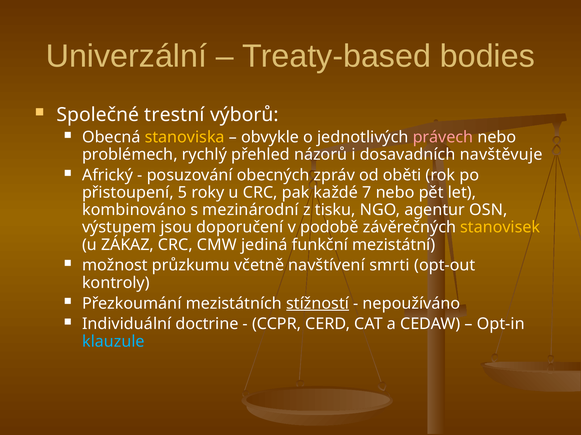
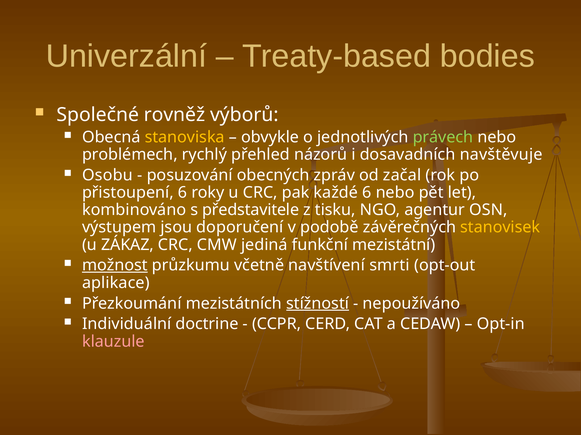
trestní: trestní -> rovněž (175, 115)
právech colour: pink -> light green (443, 137)
Africký: Africký -> Osobu (107, 175)
oběti: oběti -> začal (402, 175)
přistoupení 5: 5 -> 6 (183, 193)
každé 7: 7 -> 6 (367, 193)
mezinárodní: mezinárodní -> představitele (251, 210)
možnost underline: none -> present (115, 266)
kontroly: kontroly -> aplikace (116, 283)
klauzule colour: light blue -> pink (113, 342)
